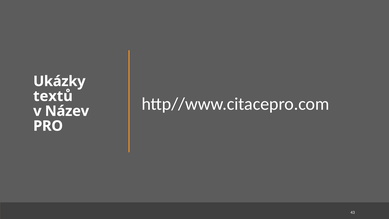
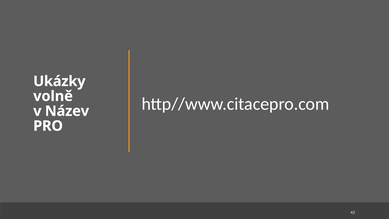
textů: textů -> volně (53, 96)
